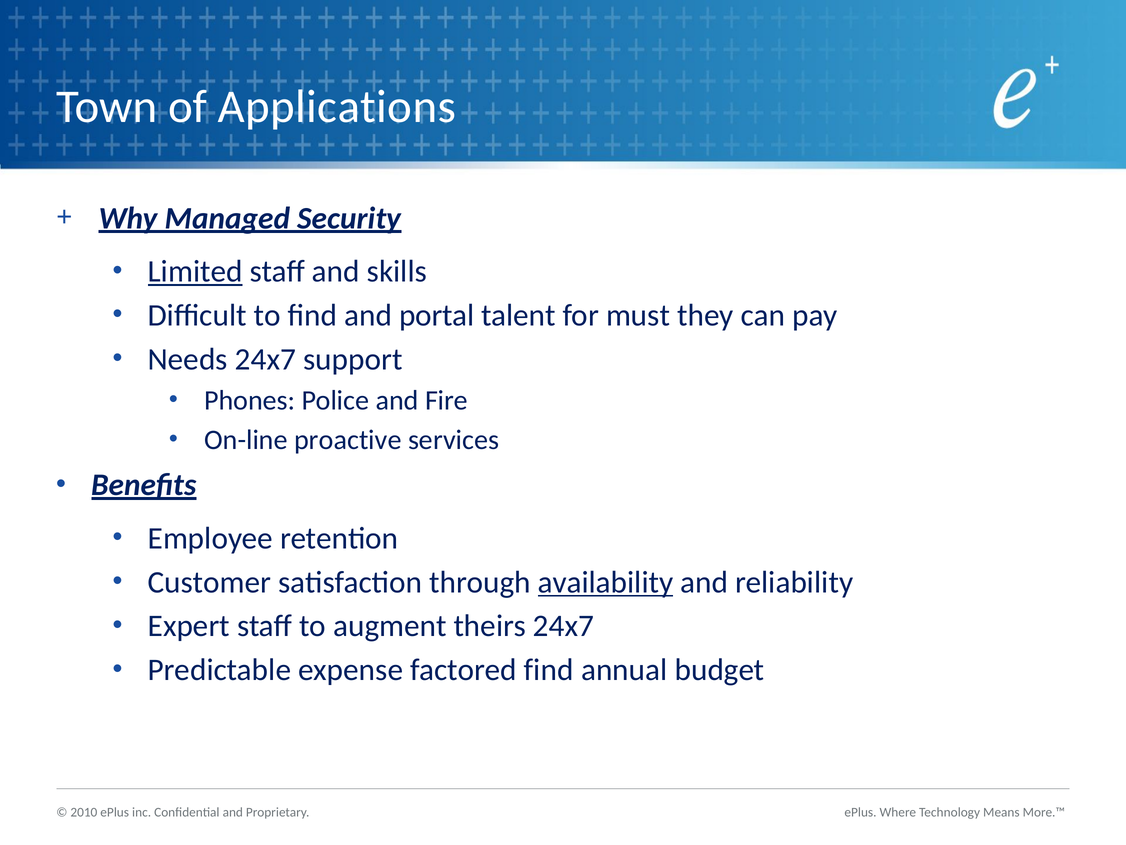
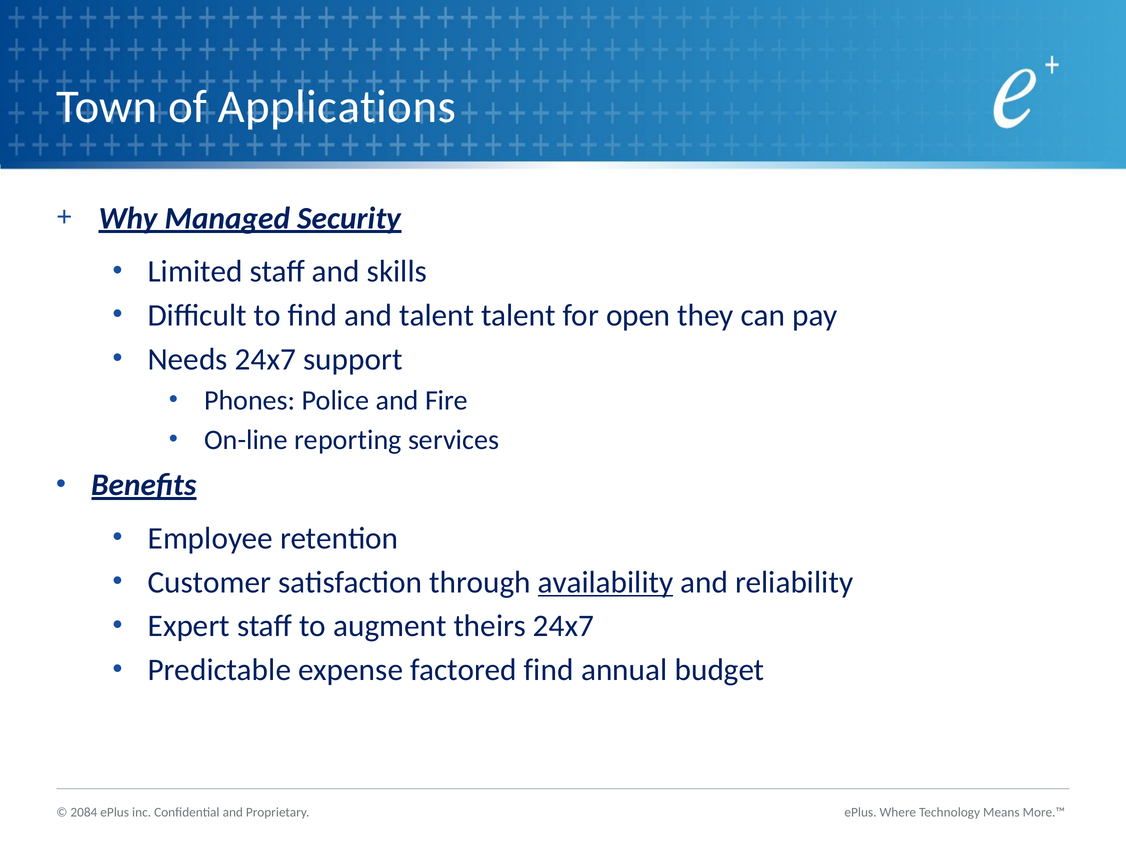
Limited underline: present -> none (195, 271)
and portal: portal -> talent (437, 315)
must: must -> open (638, 315)
proactive: proactive -> reporting (348, 439)
2010: 2010 -> 2084 (84, 812)
